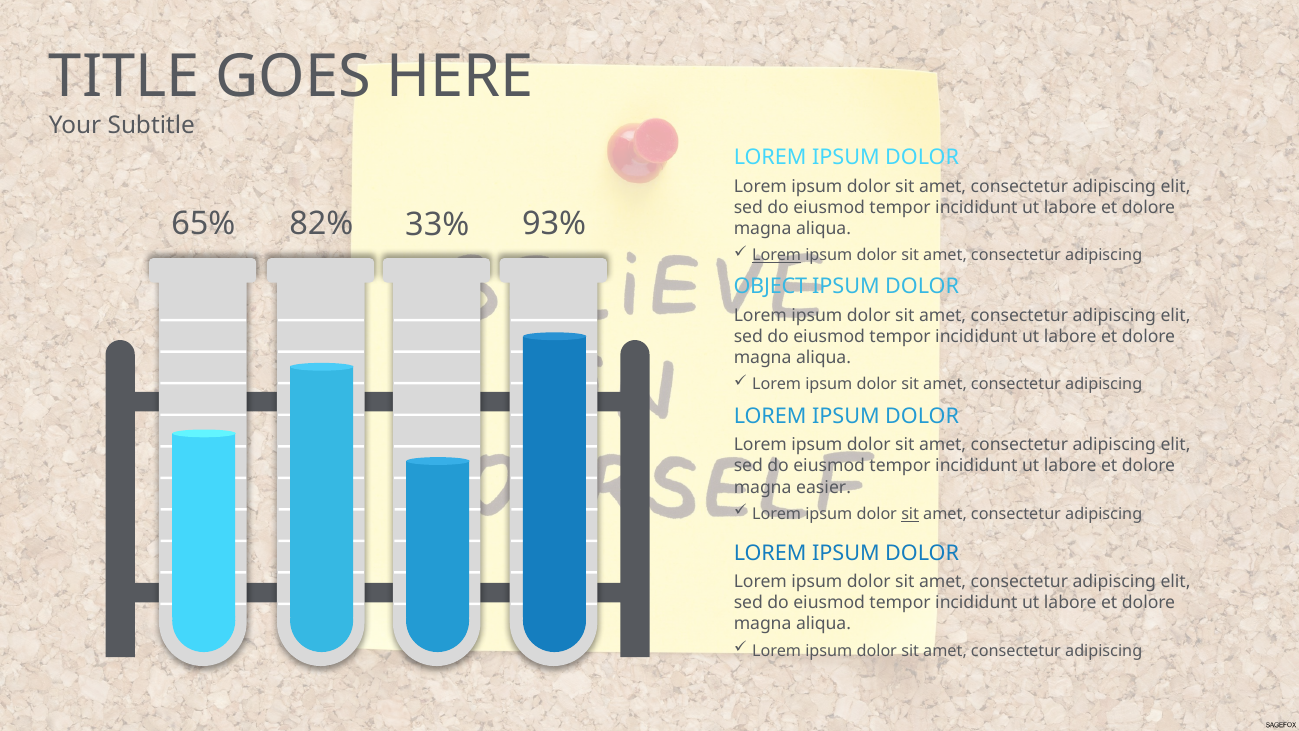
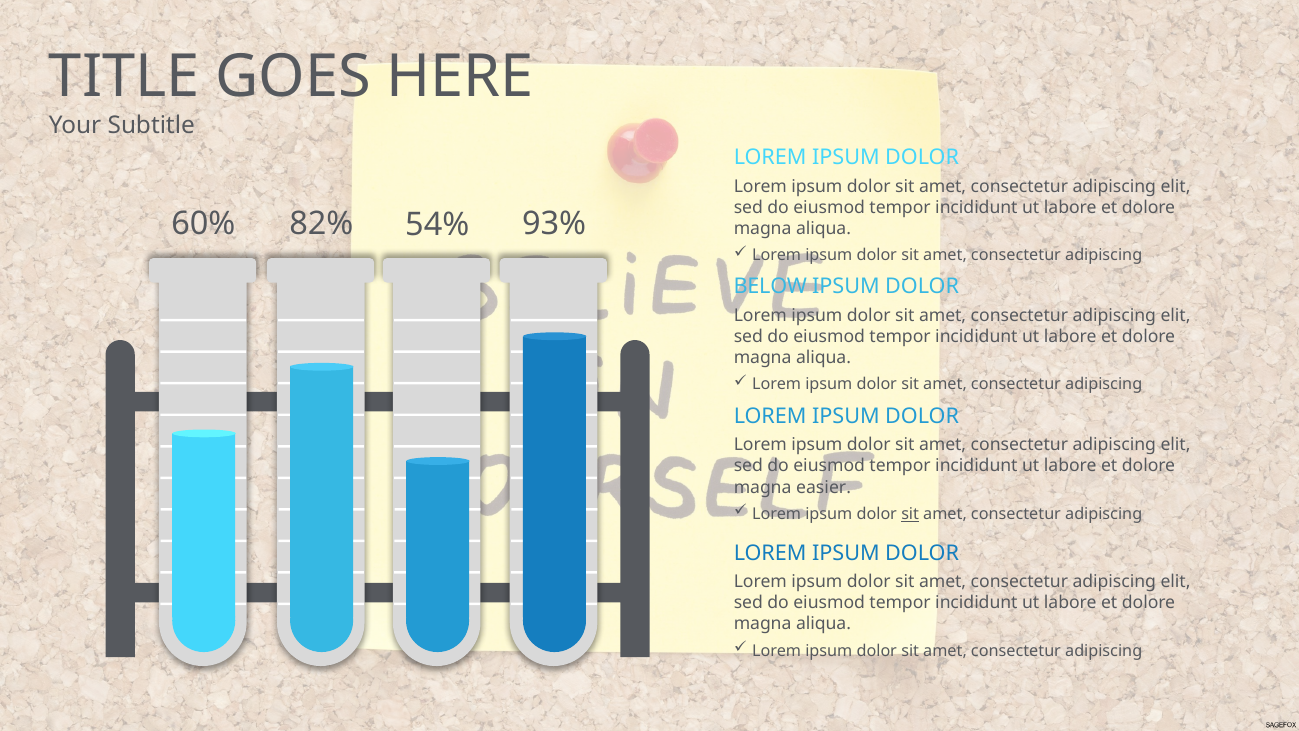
65%: 65% -> 60% (203, 224)
33%: 33% -> 54% (437, 225)
Lorem underline: present -> none (777, 255)
OBJECT: OBJECT -> BELOW (770, 286)
